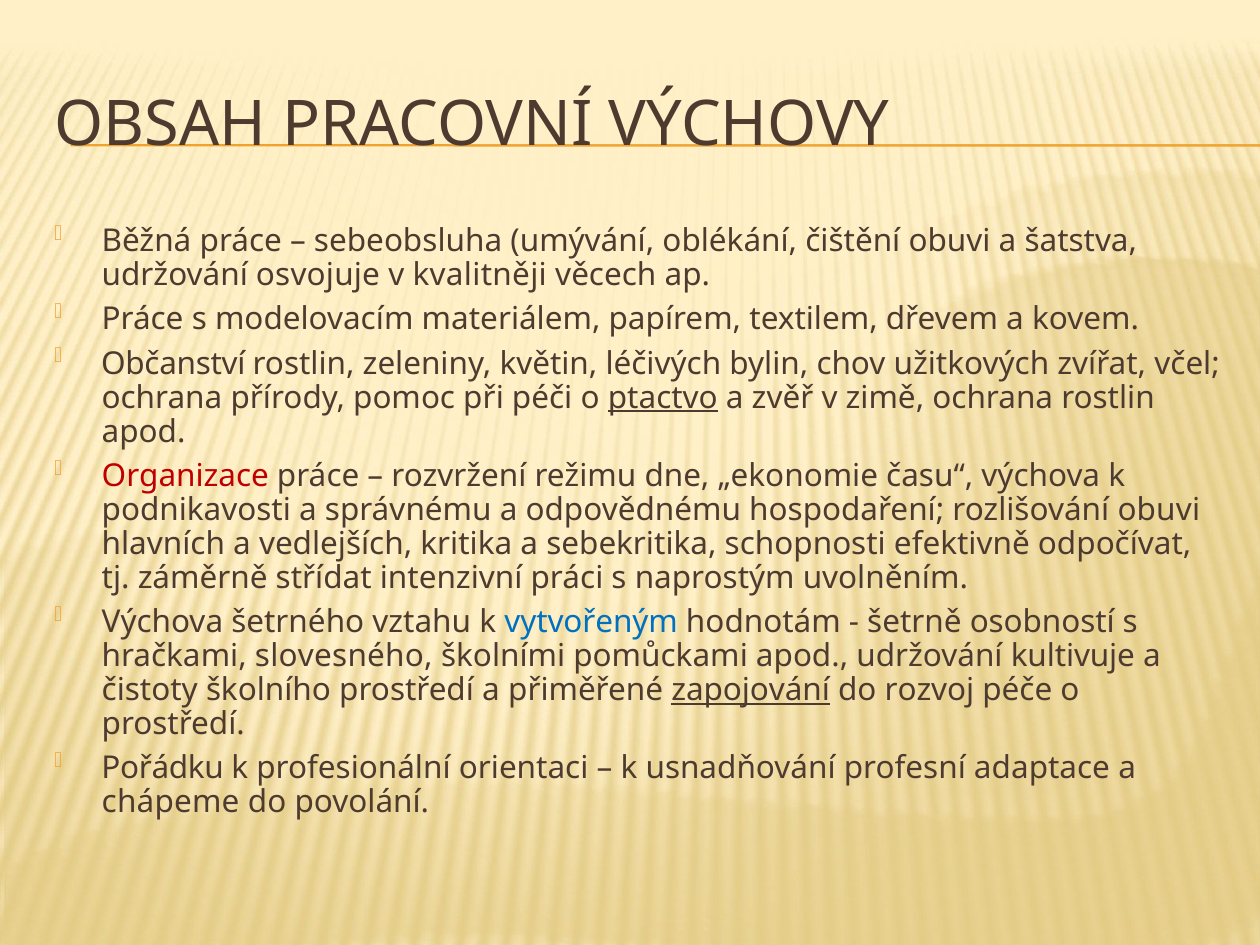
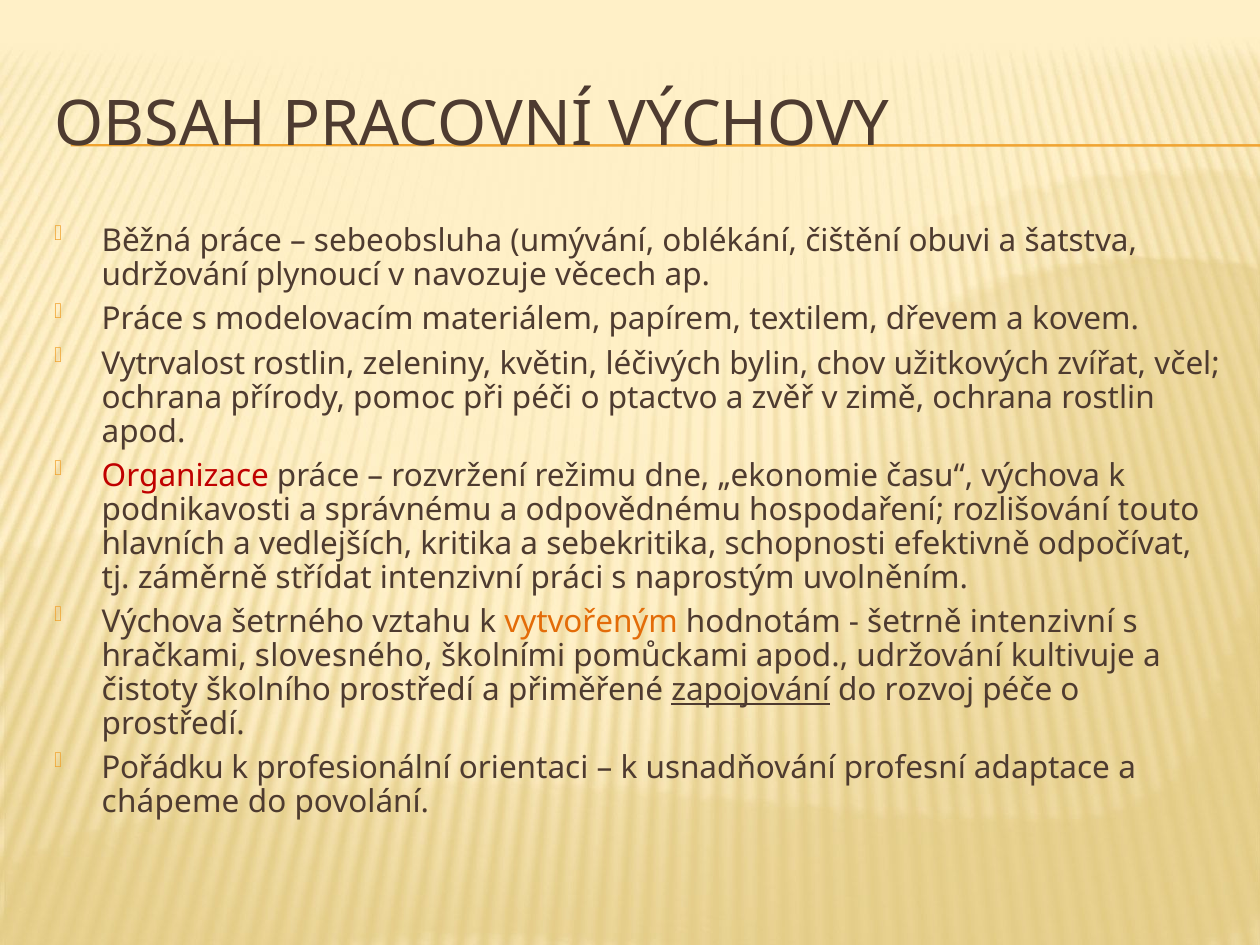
osvojuje: osvojuje -> plynoucí (318, 275)
kvalitněji: kvalitněji -> navozuje (480, 275)
Občanství: Občanství -> Vytrvalost (173, 364)
ptactvo underline: present -> none (663, 398)
rozlišování obuvi: obuvi -> touto (1159, 510)
vytvořeným colour: blue -> orange (591, 622)
šetrně osobností: osobností -> intenzivní (1042, 622)
